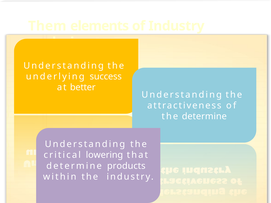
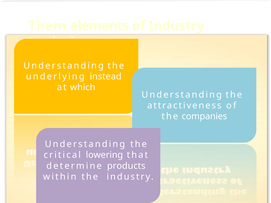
success: success -> instead (106, 77)
better: better -> which (83, 87)
the determine: determine -> companies (204, 116)
